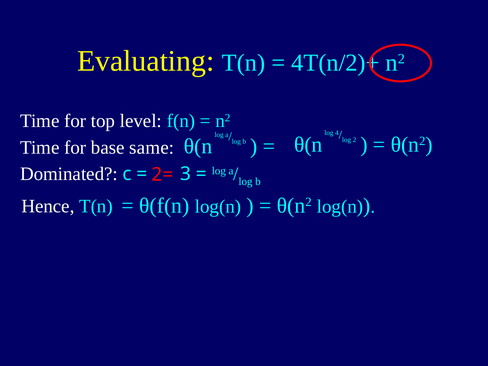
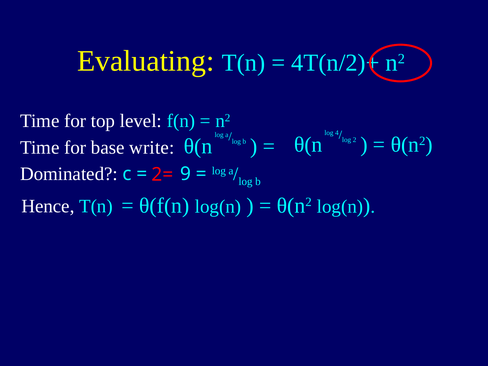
same: same -> write (152, 147)
3: 3 -> 9 (186, 174)
